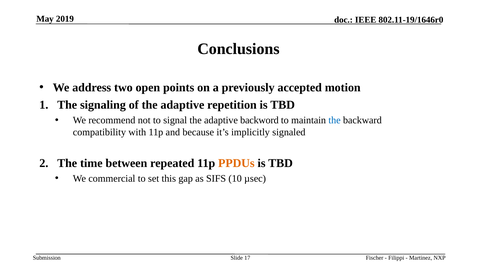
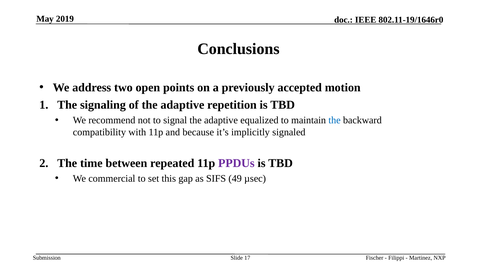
backword: backword -> equalized (259, 120)
PPDUs colour: orange -> purple (236, 163)
10: 10 -> 49 (235, 178)
